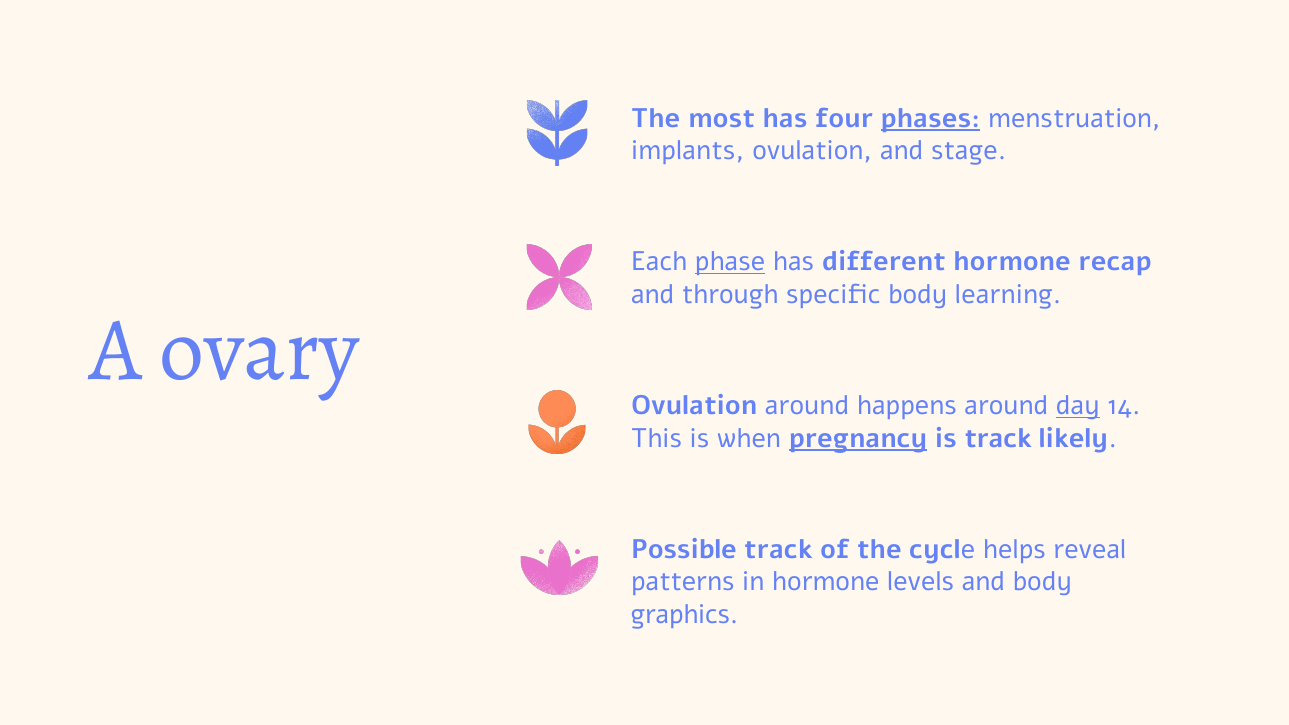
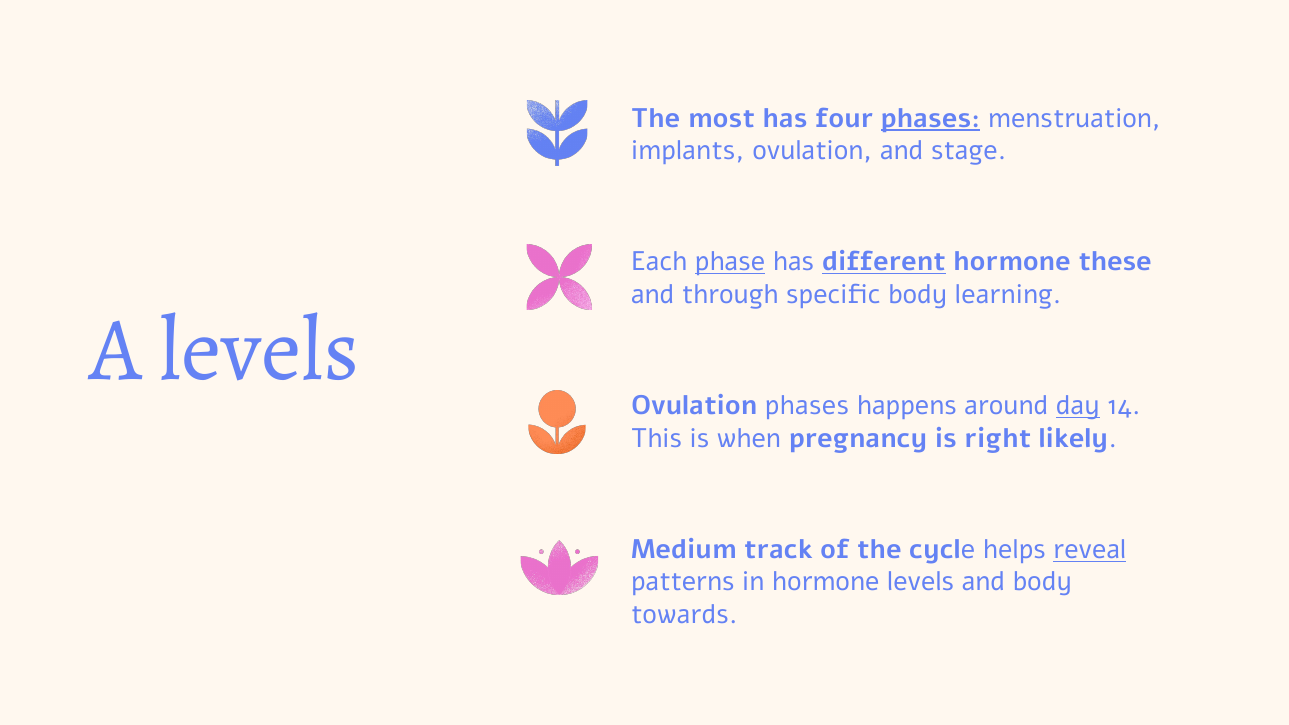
different underline: none -> present (884, 262)
recap: recap -> these (1115, 262)
A ovary: ovary -> levels (260, 350)
Ovulation around: around -> phases (807, 406)
pregnancy underline: present -> none (858, 438)
is track: track -> right (998, 438)
Possible: Possible -> Medium (684, 550)
reveal underline: none -> present (1090, 550)
graphics: graphics -> towards (684, 614)
